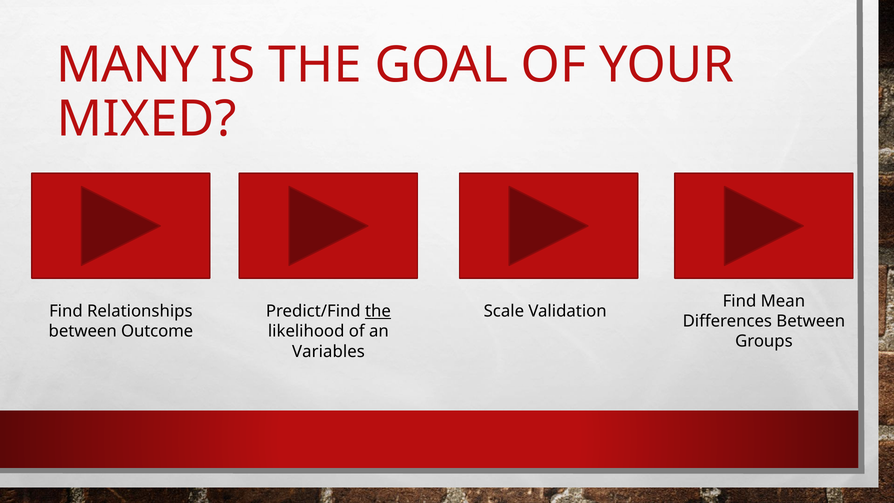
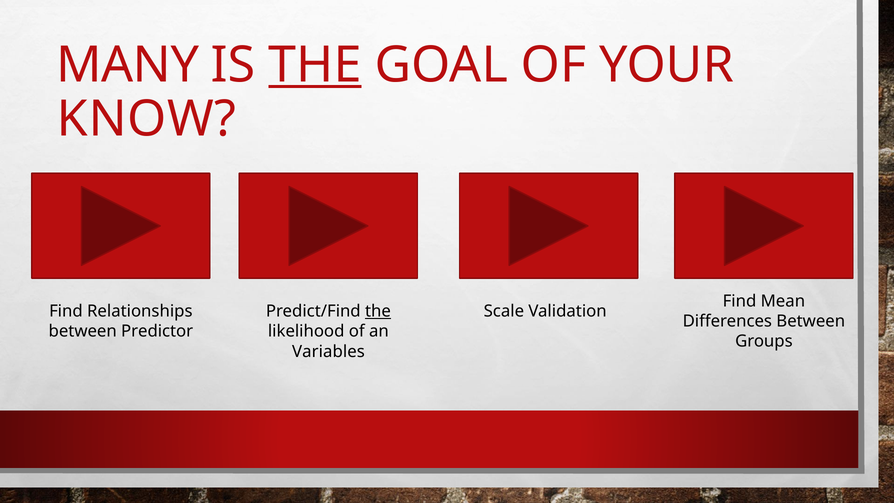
THE underline: none -> present (315, 65)
MIXED: MIXED -> KNOW (147, 119)
Outcome: Outcome -> Predictor (157, 331)
